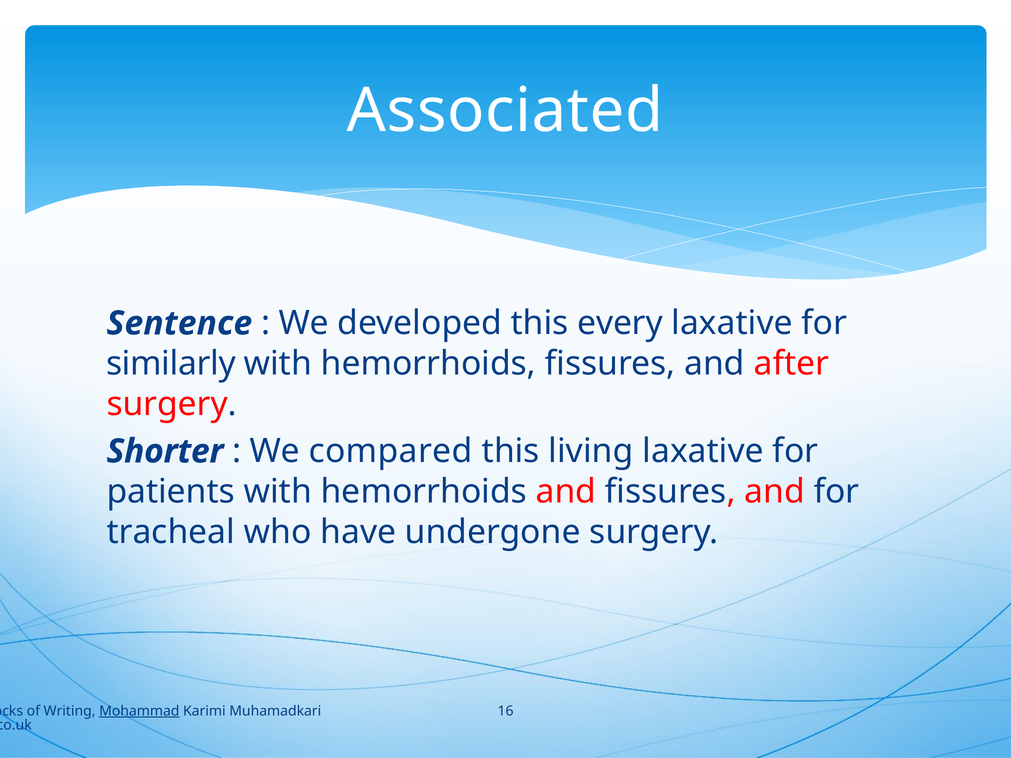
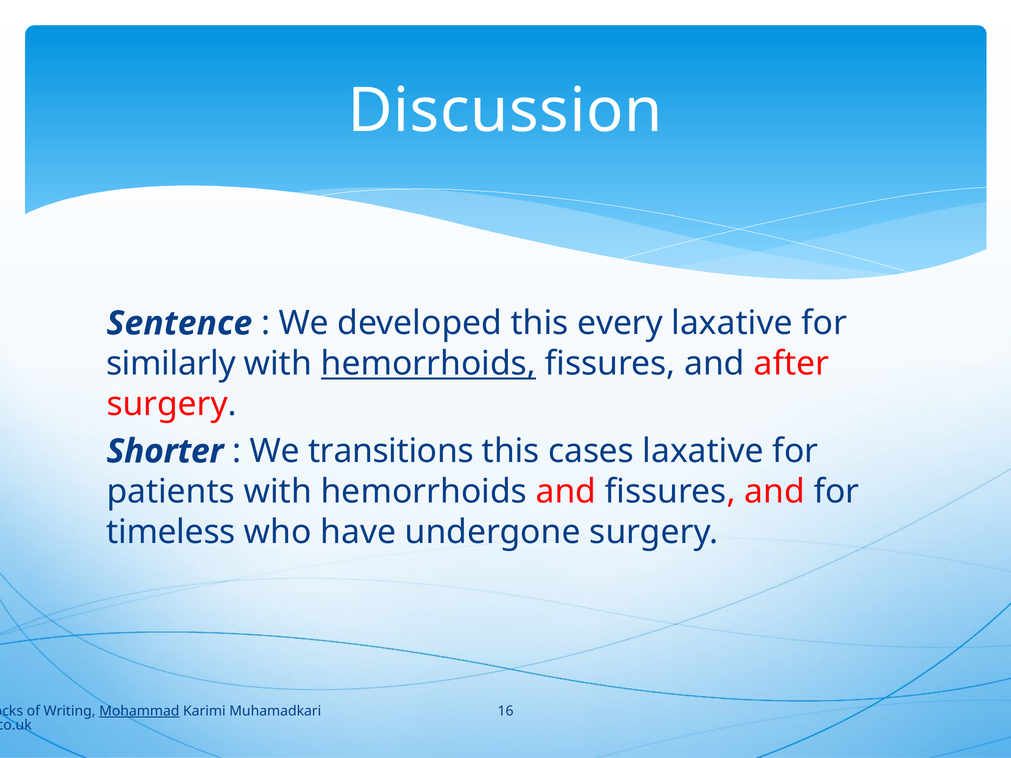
Associated: Associated -> Discussion (505, 111)
hemorrhoids underline: none -> present (428, 364)
compared: compared -> transitions (391, 452)
living: living -> cases (591, 452)
tracheal: tracheal -> timeless (171, 532)
